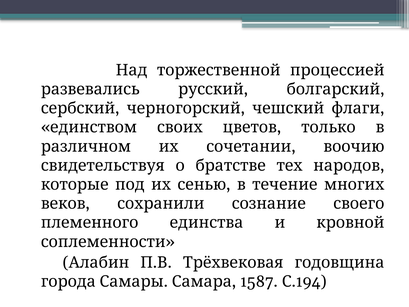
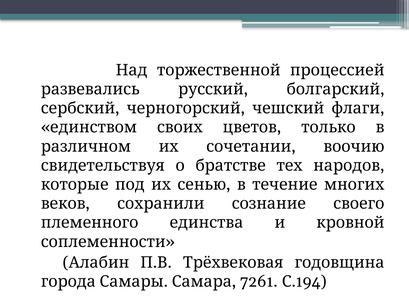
1587: 1587 -> 7261 (259, 281)
